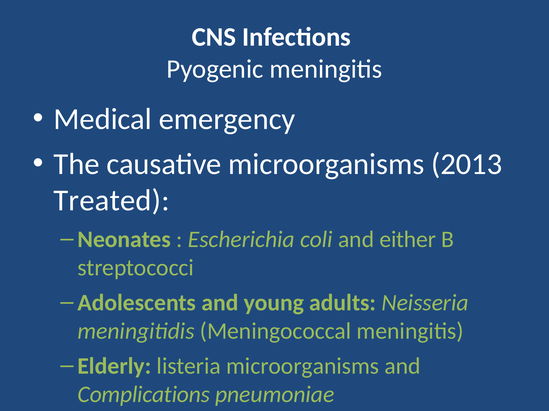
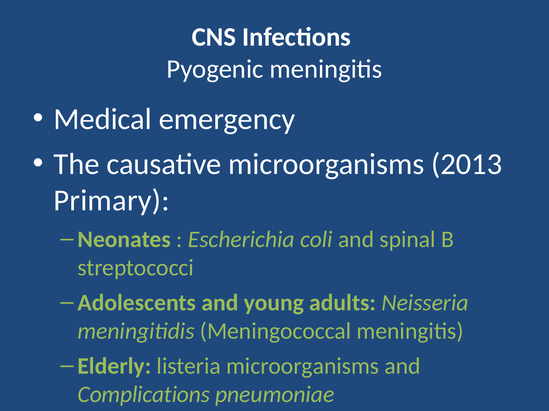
Treated: Treated -> Primary (112, 201)
either: either -> spinal (408, 240)
